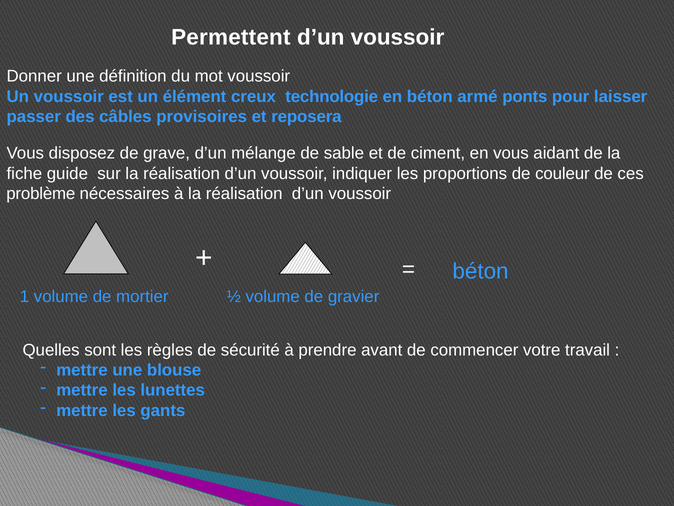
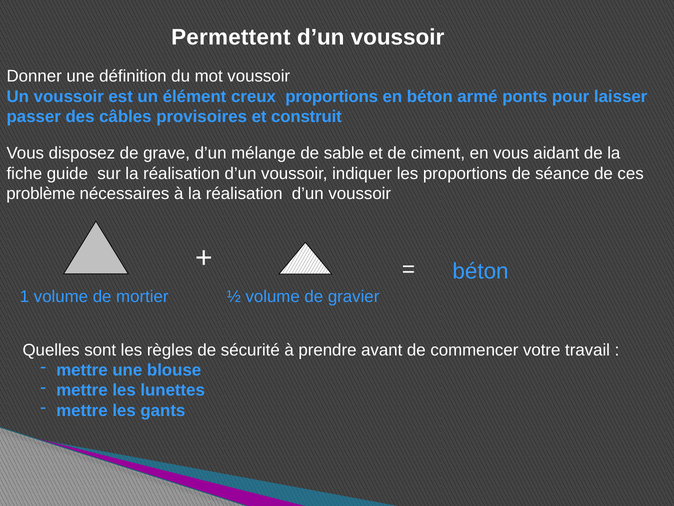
creux technologie: technologie -> proportions (332, 96)
reposera: reposera -> construit (306, 117)
couleur: couleur -> séance (562, 173)
